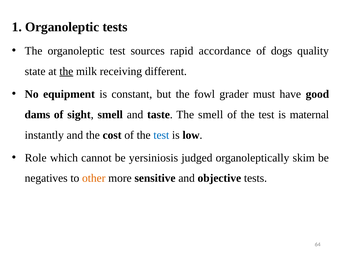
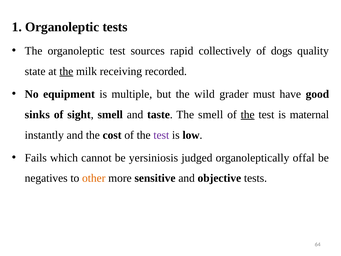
accordance: accordance -> collectively (225, 51)
different: different -> recorded (166, 71)
constant: constant -> multiple (132, 94)
fowl: fowl -> wild (204, 94)
dams: dams -> sinks (37, 114)
the underline: none -> present (248, 114)
test colour: blue -> purple (161, 135)
Role: Role -> Fails (36, 158)
skim: skim -> offal (304, 158)
